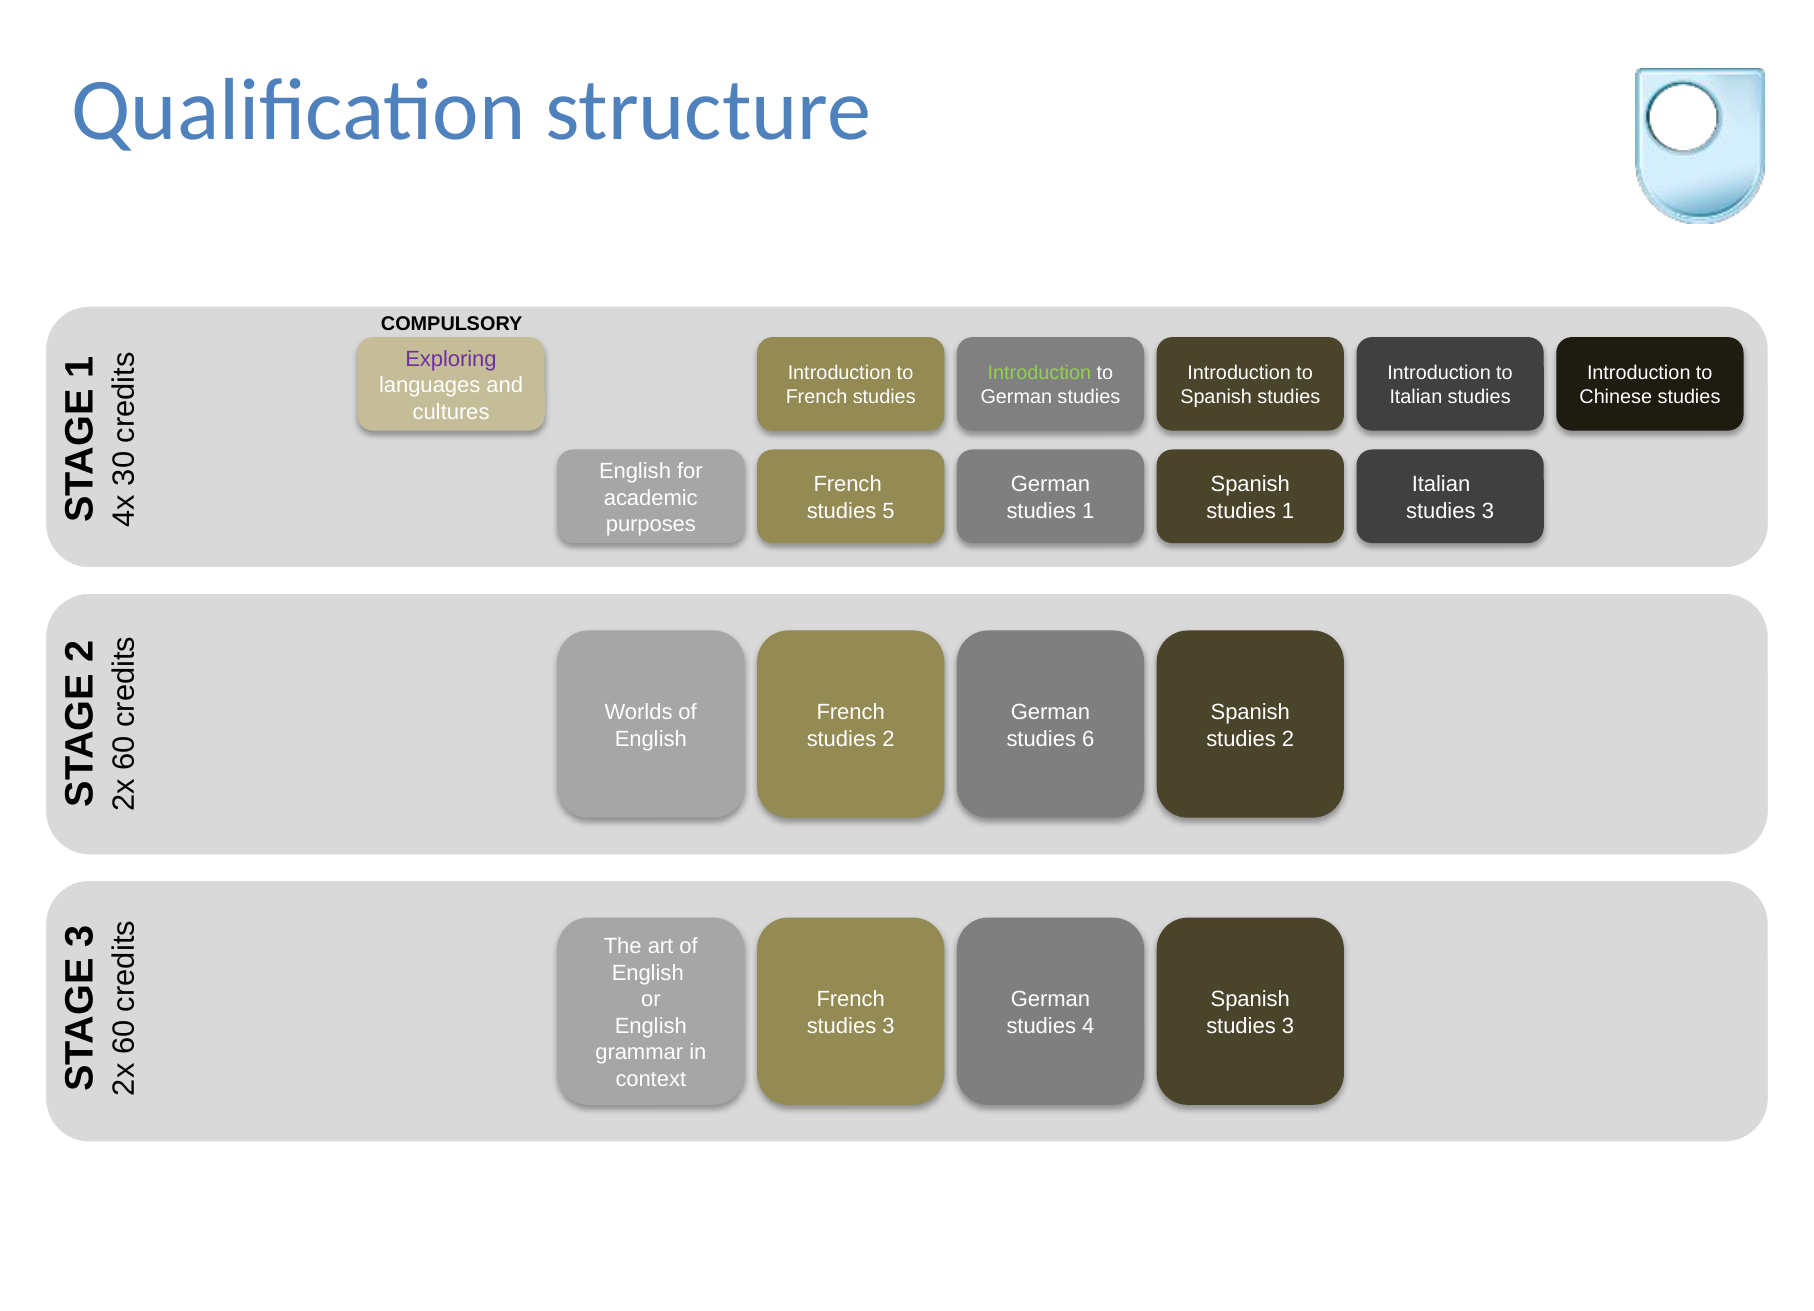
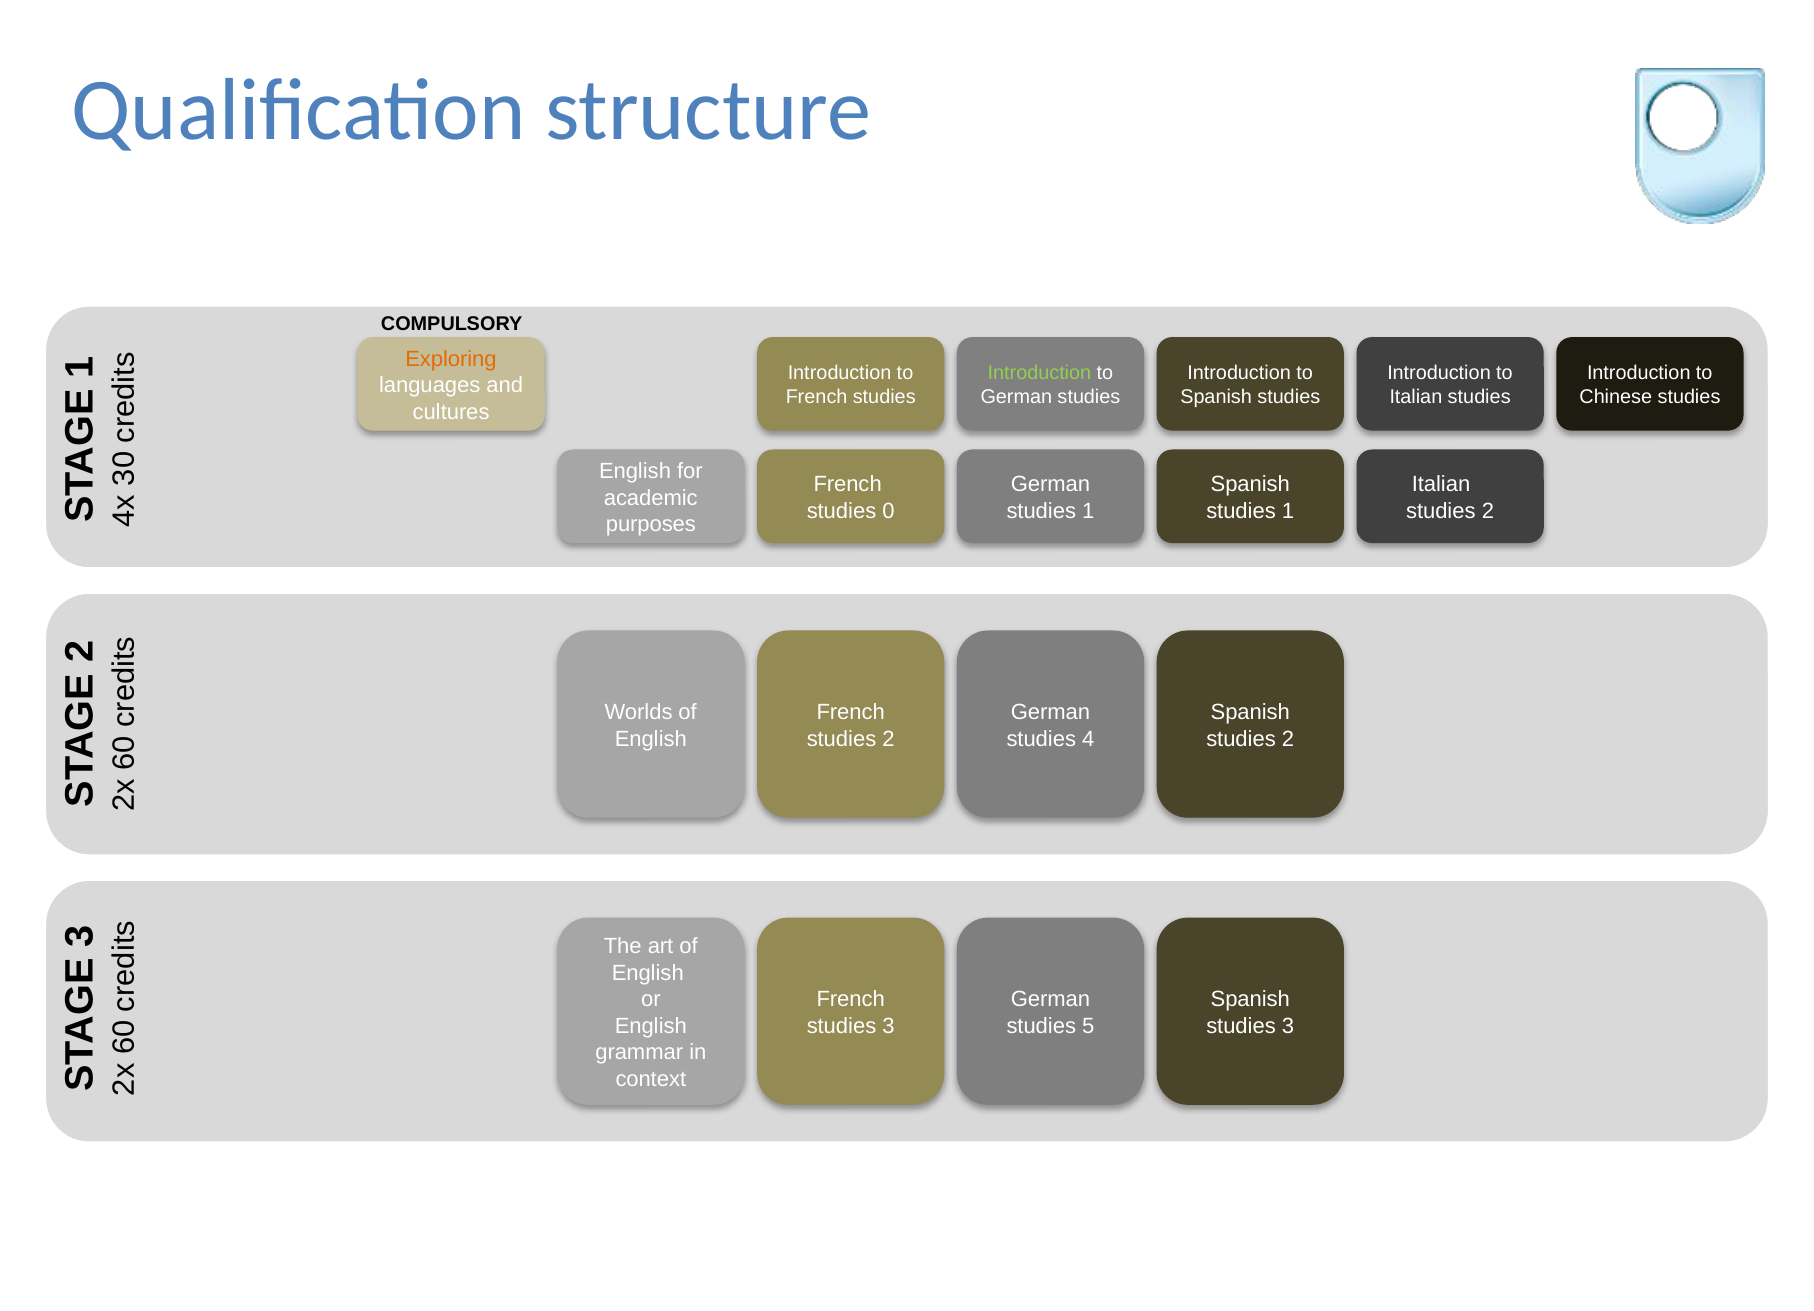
Exploring colour: purple -> orange (451, 359)
studies 5: 5 -> 0 (889, 511)
3: 3 -> 2 (1488, 511)
studies 6: 6 -> 4 (1088, 739)
studies 4: 4 -> 5 (1088, 1026)
